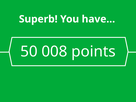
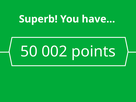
008: 008 -> 002 (54, 51)
